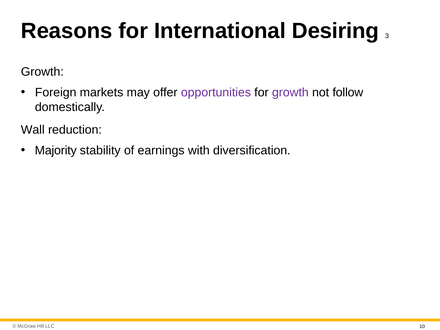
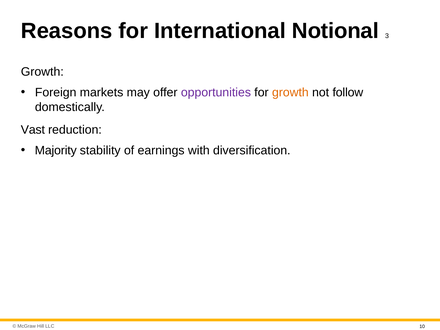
Desiring: Desiring -> Notional (335, 31)
growth colour: purple -> orange (290, 93)
Wall: Wall -> Vast (33, 130)
